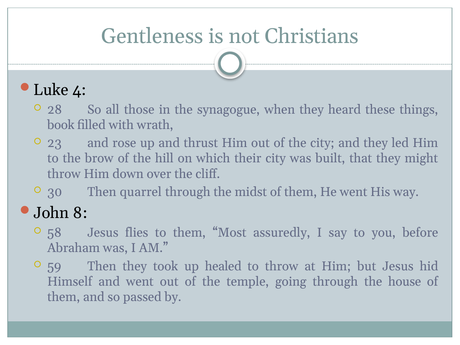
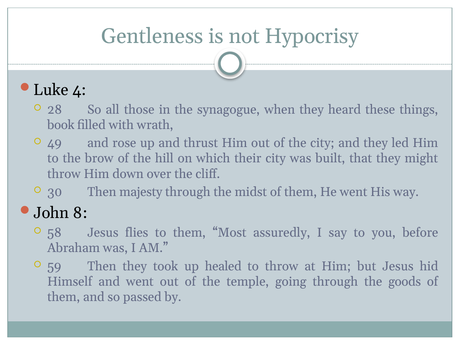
Christians: Christians -> Hypocrisy (312, 36)
23: 23 -> 49 (55, 143)
quarrel: quarrel -> majesty (141, 192)
house: house -> goods (405, 282)
